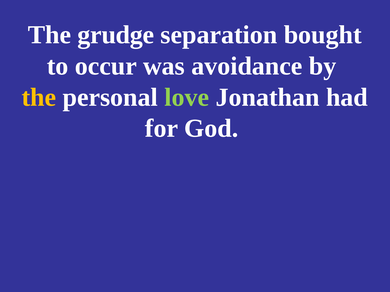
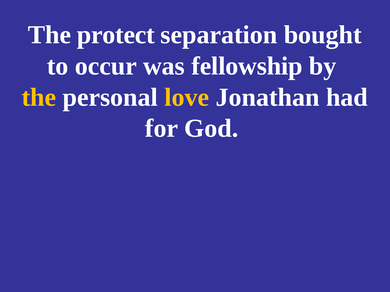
grudge: grudge -> protect (116, 35)
avoidance: avoidance -> fellowship (247, 66)
love colour: light green -> yellow (187, 97)
